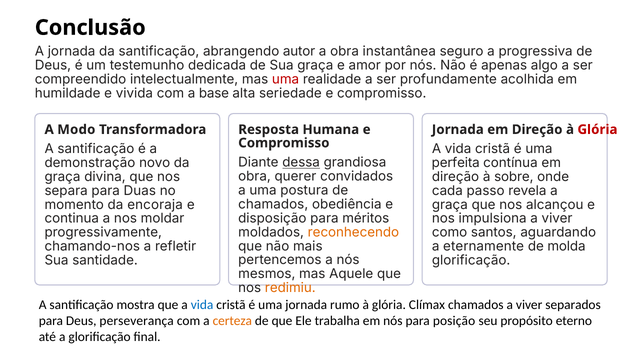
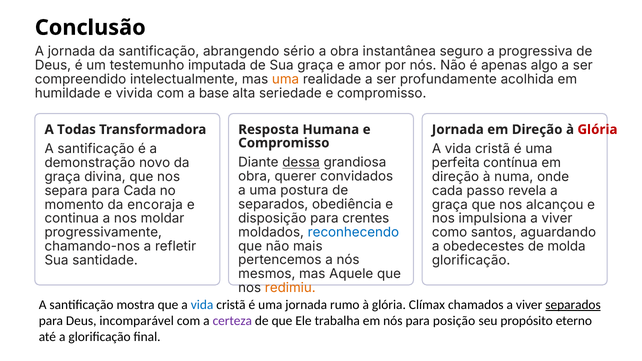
autor: autor -> sério (299, 51)
dedicada: dedicada -> imputada (217, 65)
uma colour: red -> orange (286, 79)
Modo: Modo -> Todas (76, 130)
sobre: sobre -> numa (514, 177)
para Duas: Duas -> Cada (140, 191)
chamados: chamados -> separados (273, 204)
méritos: méritos -> crentes (366, 218)
reconhecendo colour: orange -> blue (353, 232)
eternamente: eternamente -> obedecestes (484, 247)
separados underline: none -> present (573, 305)
perseverança: perseverança -> incomparável (137, 321)
certeza colour: orange -> purple (232, 321)
